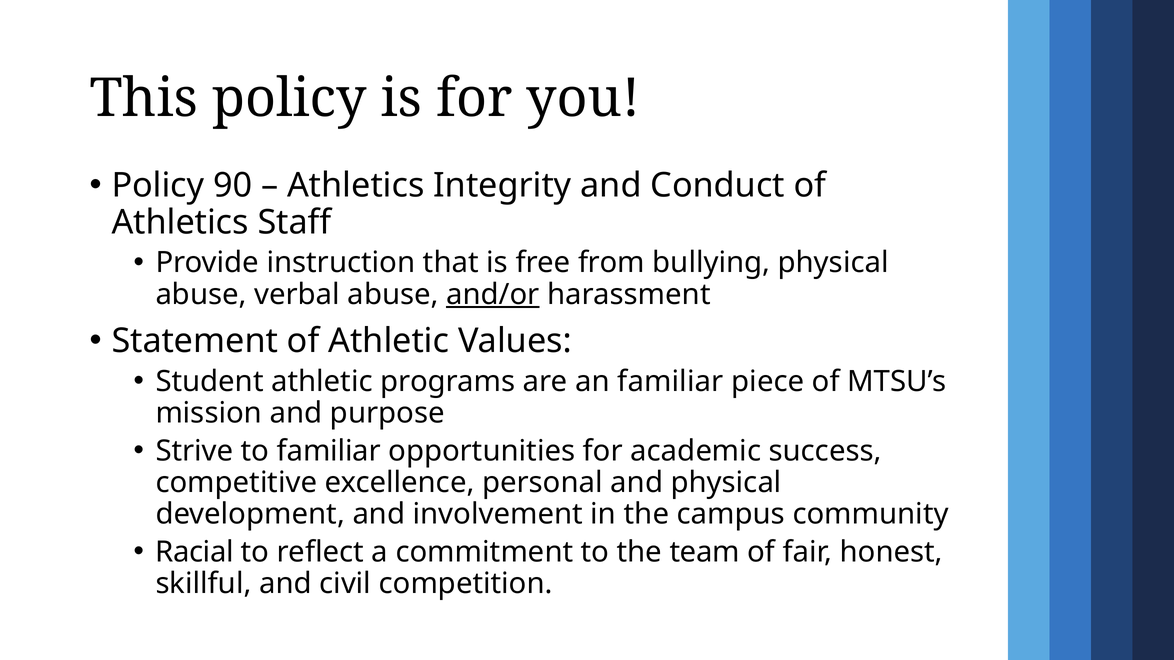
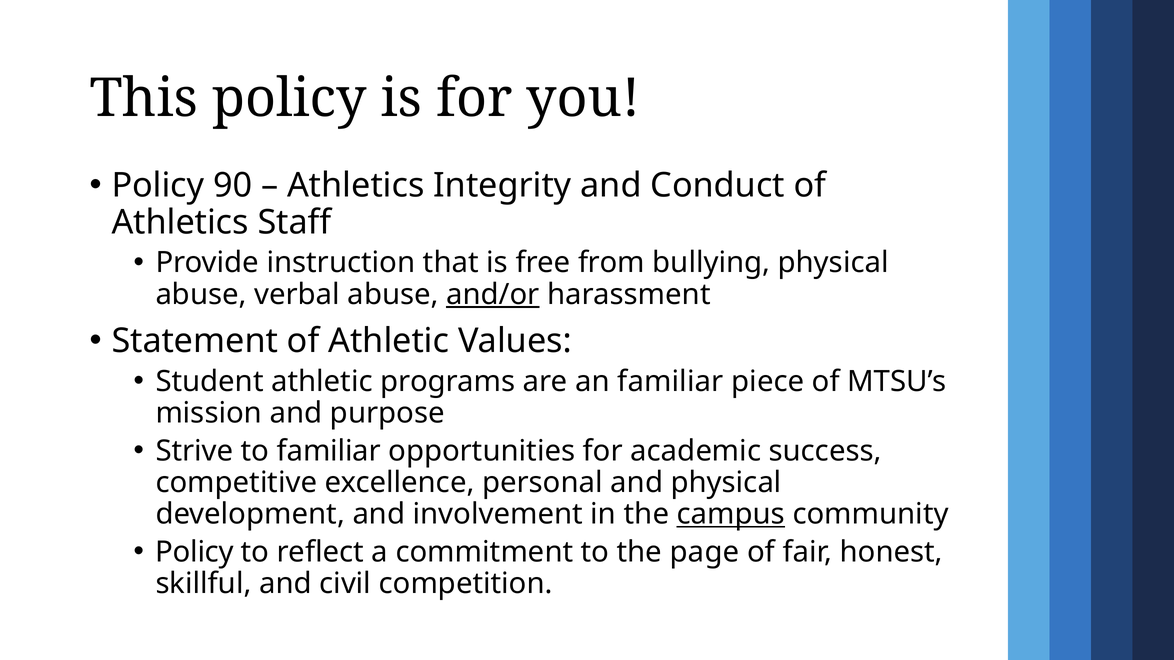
campus underline: none -> present (731, 514)
Racial: Racial -> Policy (195, 552)
team: team -> page (704, 552)
